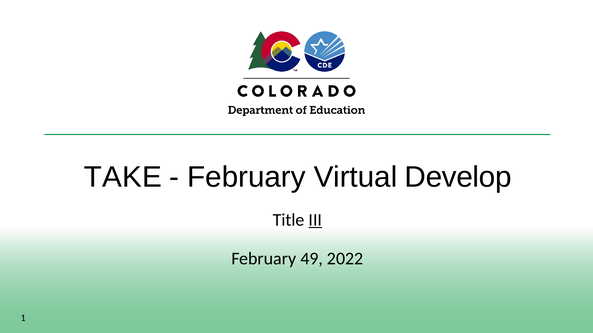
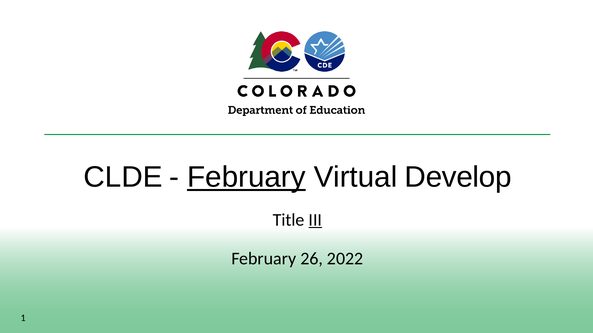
TAKE: TAKE -> CLDE (123, 178)
February underline: none -> present (246, 178)
49: 49 -> 26 (312, 259)
